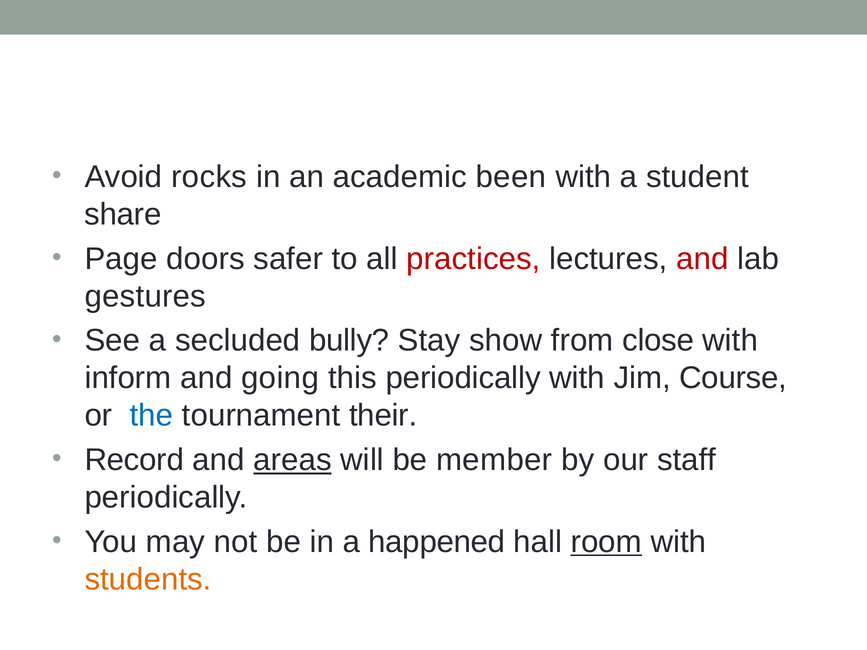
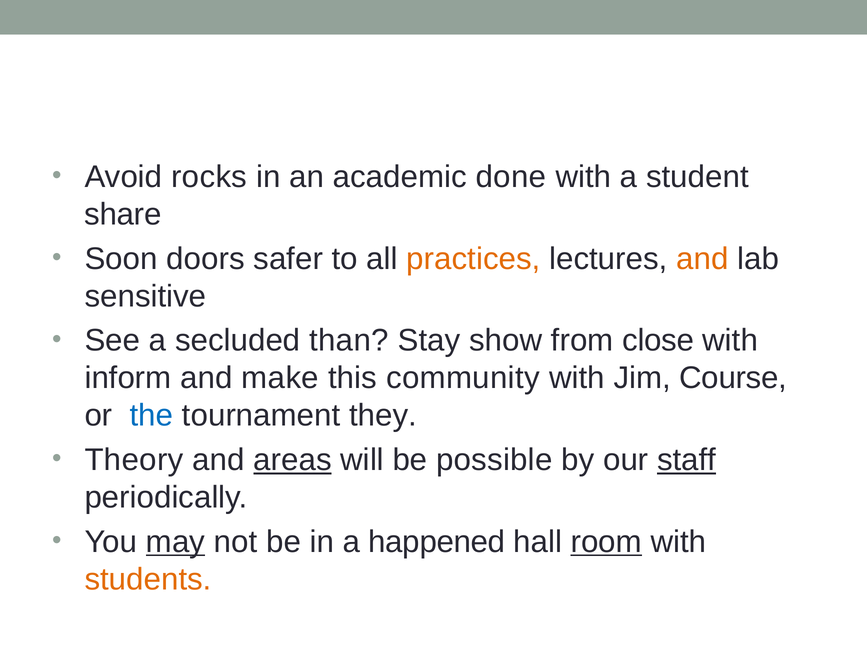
been: been -> done (511, 177)
Page: Page -> Soon (121, 259)
practices colour: red -> orange (473, 259)
and colour: red -> orange (702, 259)
gestures: gestures -> sensitive (145, 296)
bully: bully -> than (349, 341)
going: going -> make (280, 378)
this periodically: periodically -> community (463, 378)
their: their -> they (383, 416)
Record: Record -> Theory (134, 460)
member: member -> possible (494, 460)
staff underline: none -> present (686, 460)
may underline: none -> present (176, 542)
